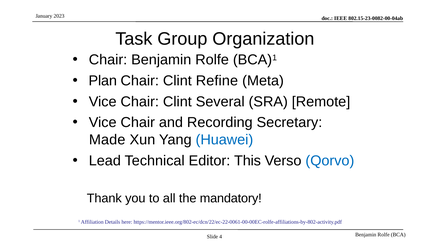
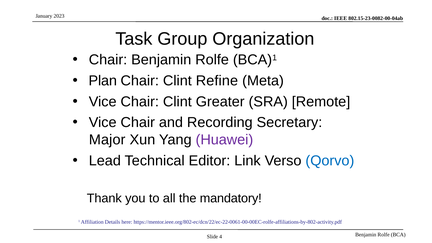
Several: Several -> Greater (220, 102)
Made: Made -> Major (107, 140)
Huawei colour: blue -> purple (224, 140)
This: This -> Link (247, 161)
